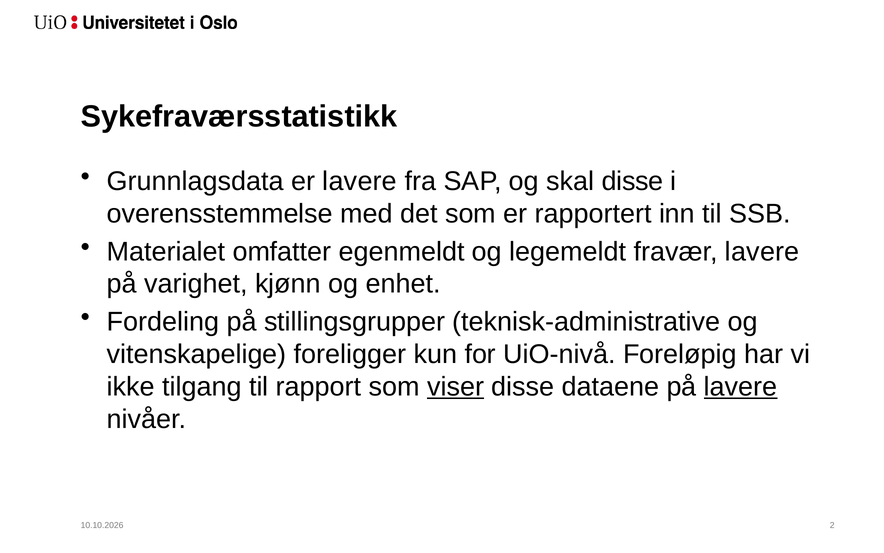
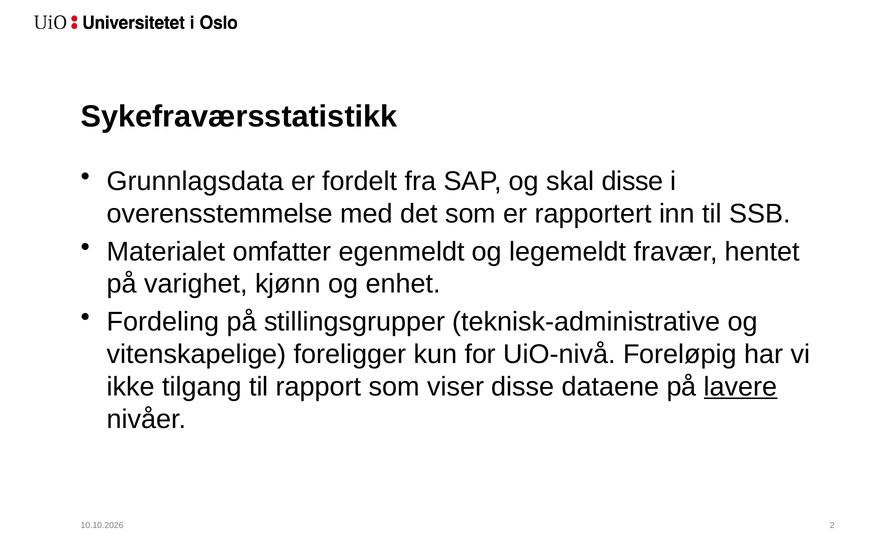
er lavere: lavere -> fordelt (360, 181)
fravær lavere: lavere -> hentet (762, 251)
viser underline: present -> none (456, 386)
